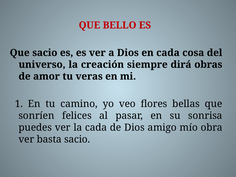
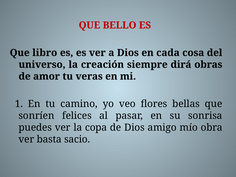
Que sacio: sacio -> libro (45, 53)
la cada: cada -> copa (96, 128)
